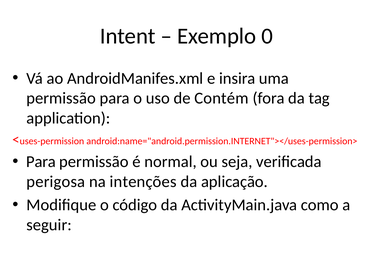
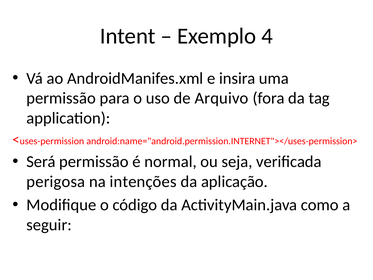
0: 0 -> 4 (267, 36)
Contém: Contém -> Arquivo (222, 98)
Para: Para -> Será (41, 162)
